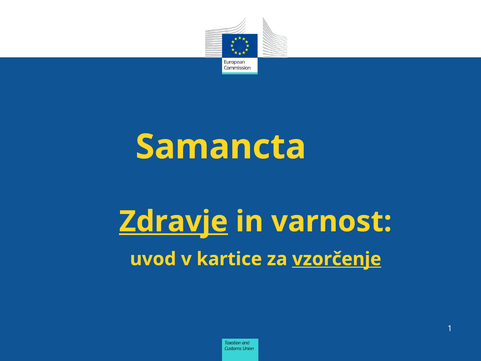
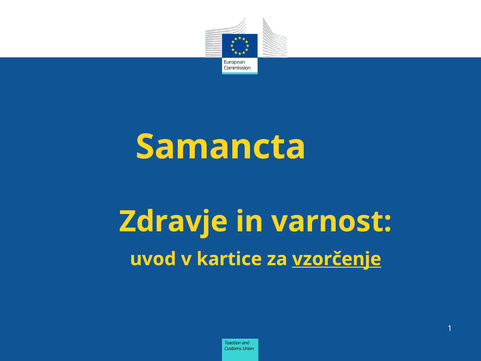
Zdravje underline: present -> none (174, 221)
